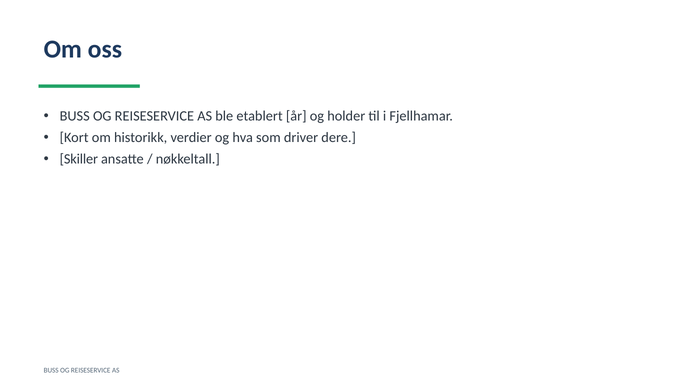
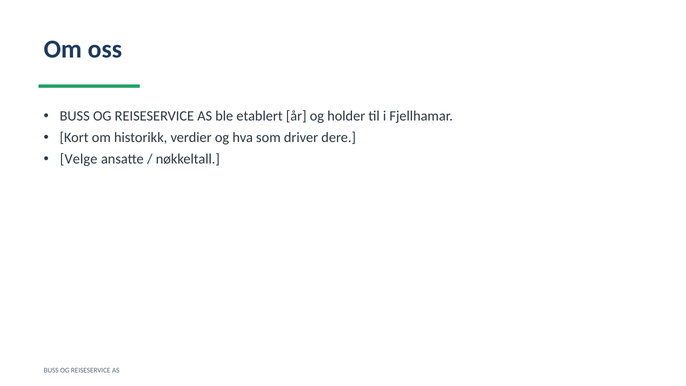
Skiller: Skiller -> Velge (79, 159)
